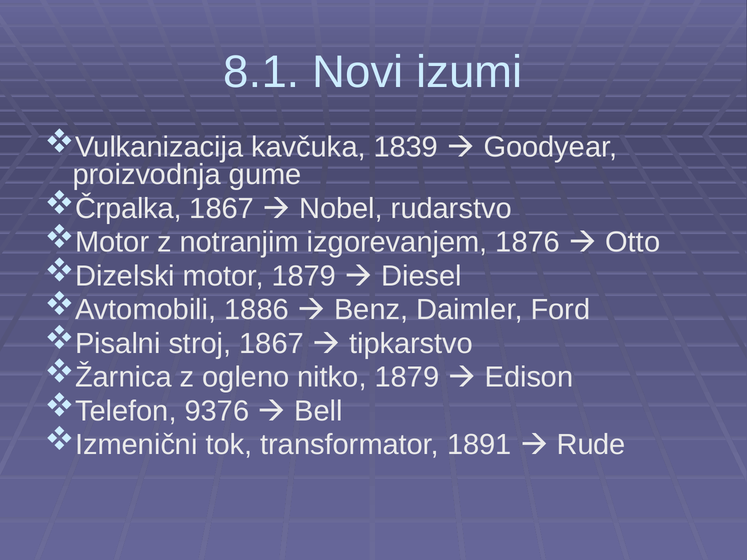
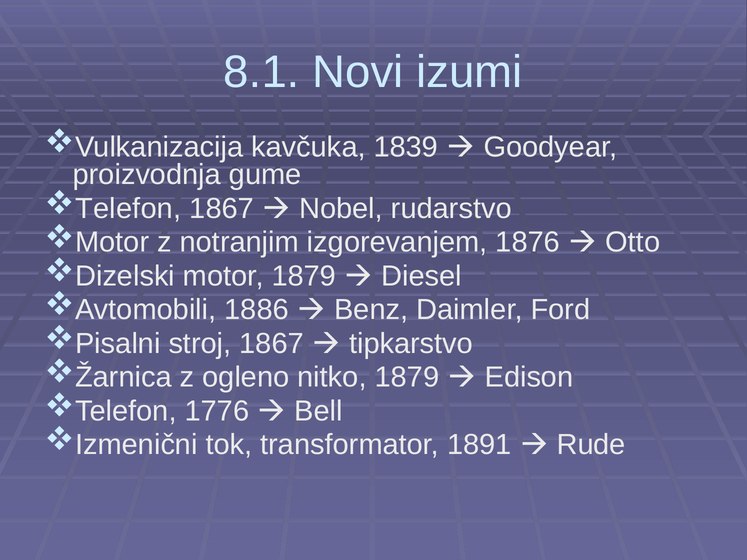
Črpalka: Črpalka -> Telefon (128, 209)
9376: 9376 -> 1776 (217, 411)
